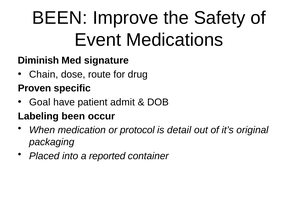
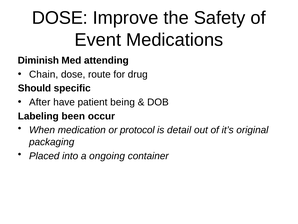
BEEN: BEEN -> DOSE (60, 18)
signature: signature -> attending (106, 60)
Proven: Proven -> Should (34, 88)
Goal: Goal -> After (40, 102)
admit: admit -> being (123, 102)
reported: reported -> ongoing (107, 156)
